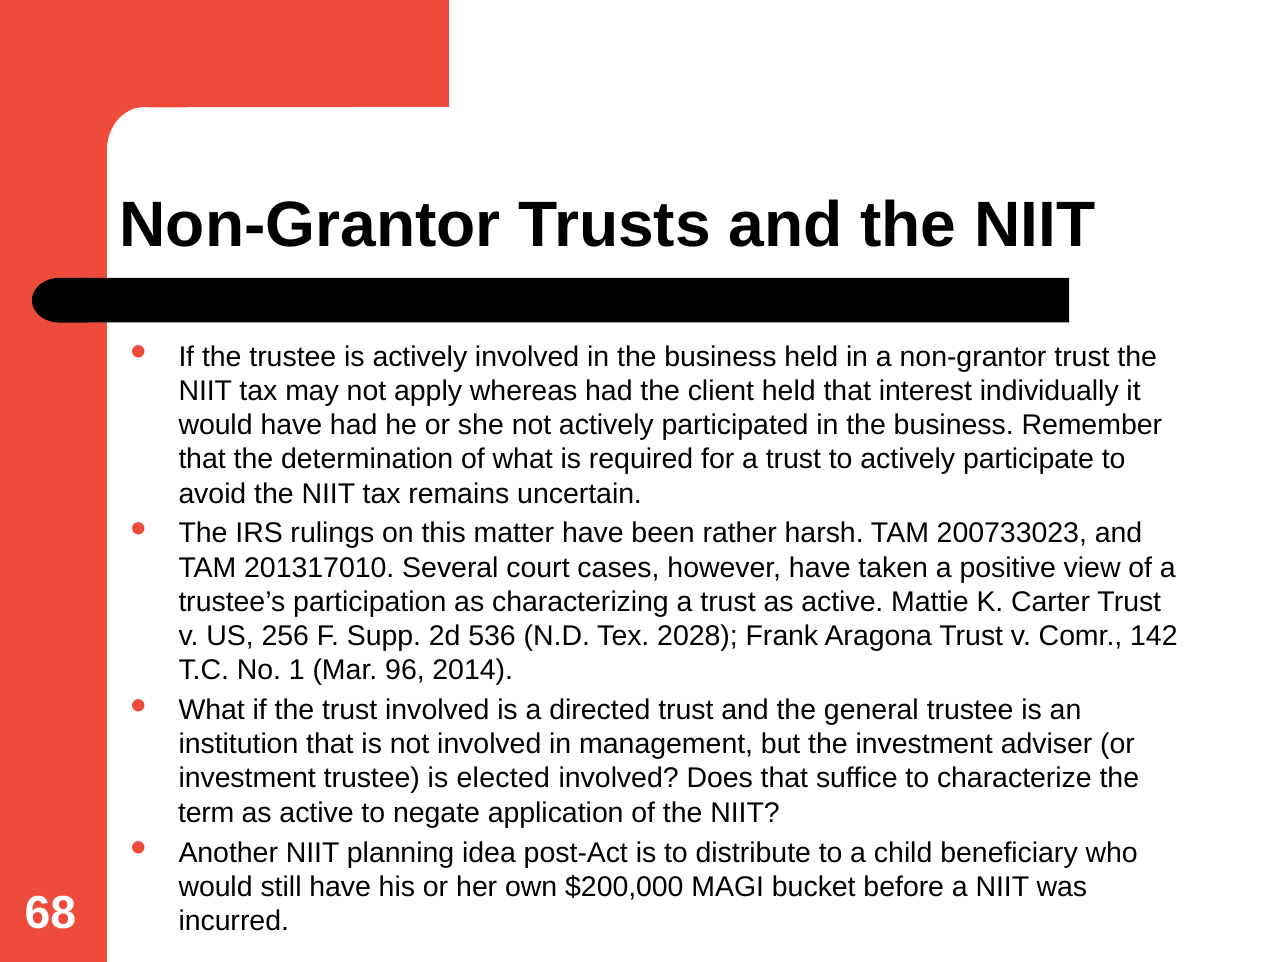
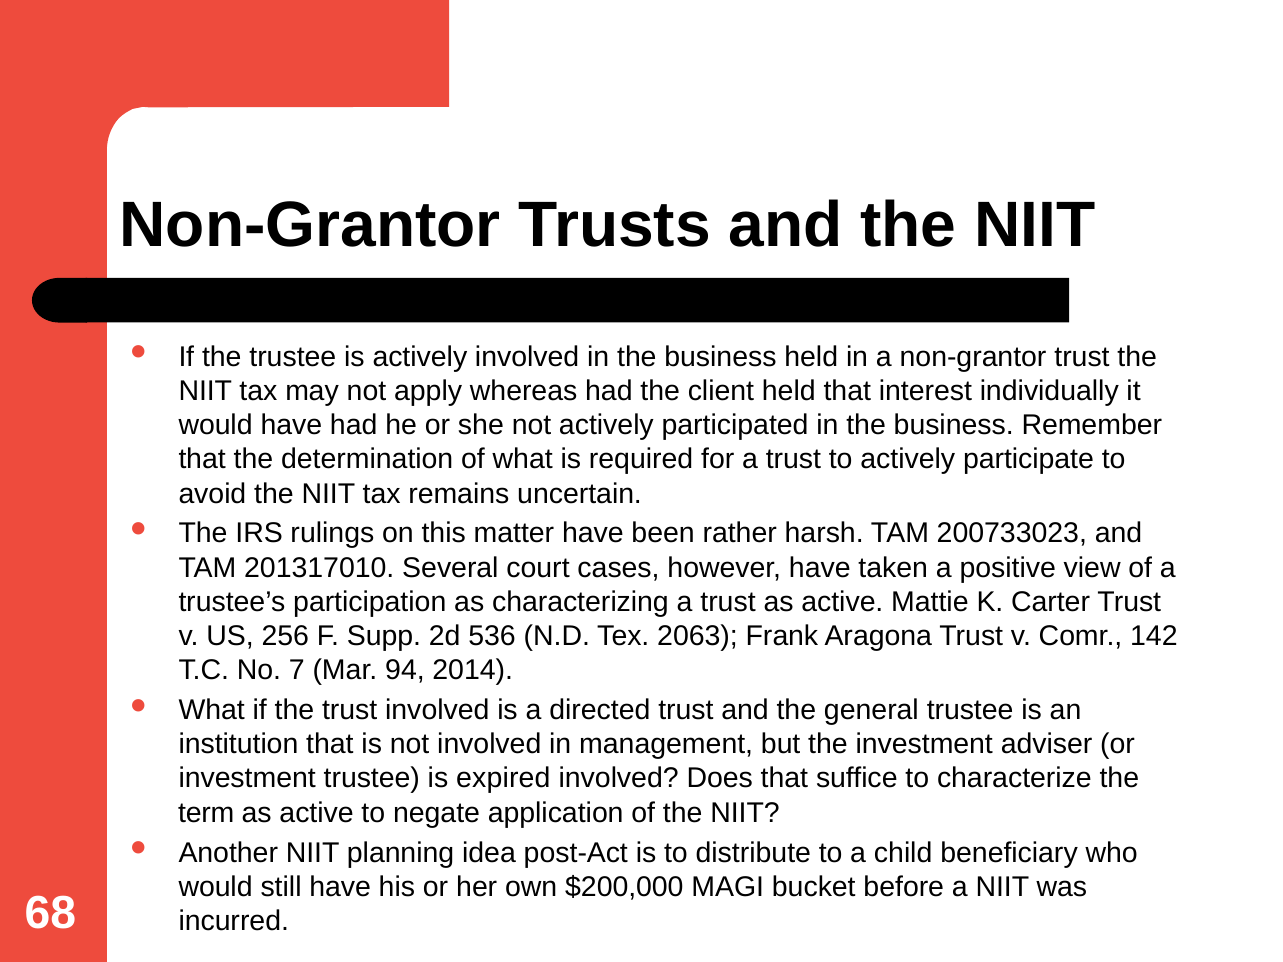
2028: 2028 -> 2063 (698, 636)
1: 1 -> 7 (297, 670)
96: 96 -> 94 (405, 670)
elected: elected -> expired (503, 779)
